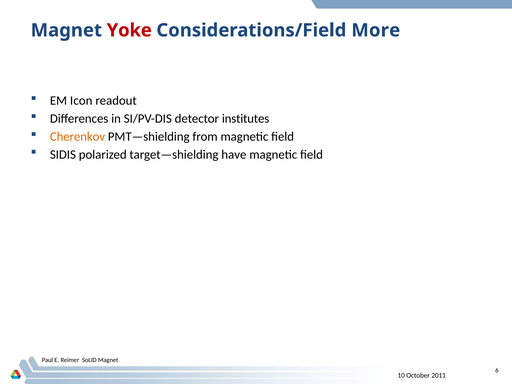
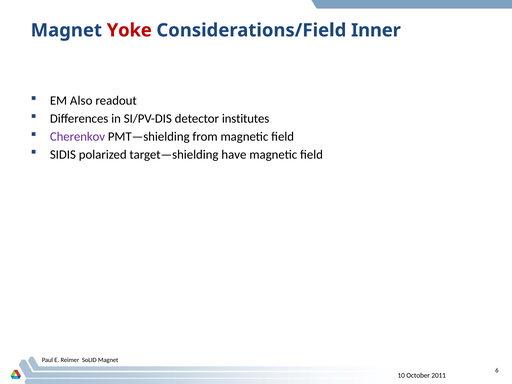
More: More -> Inner (376, 30)
Icon: Icon -> Also (81, 101)
Cherenkov colour: orange -> purple (77, 137)
